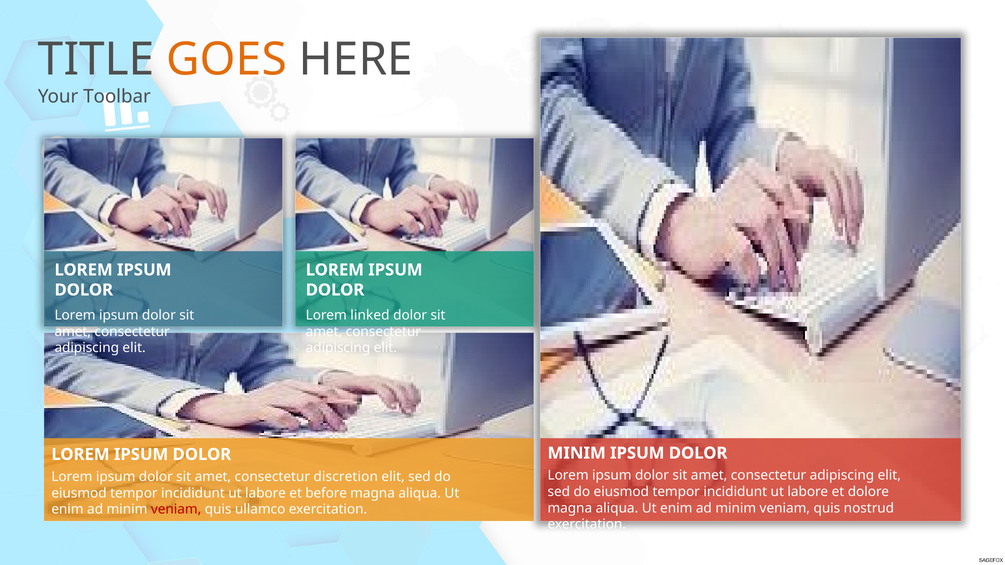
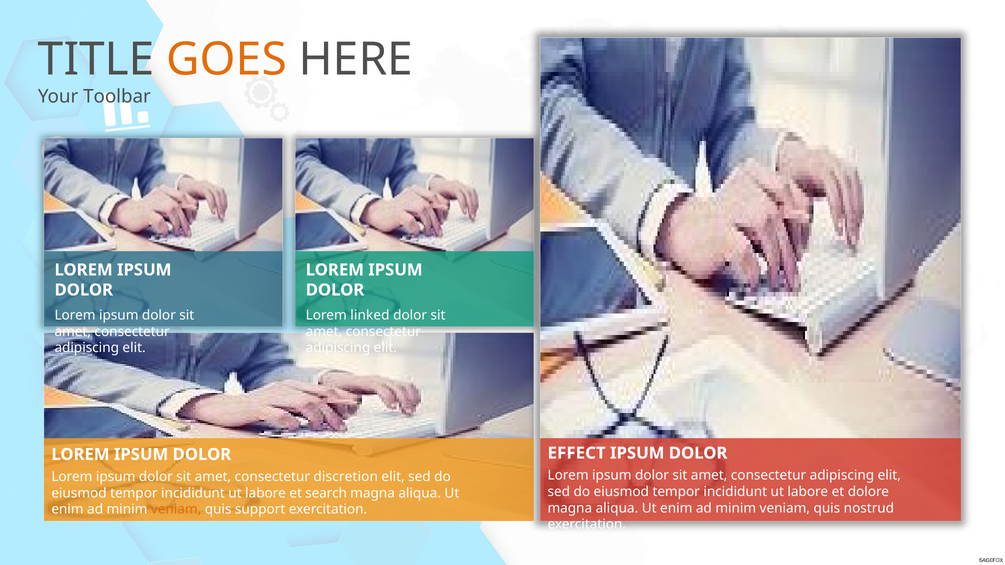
MINIM: MINIM -> EFFECT (577, 453)
before: before -> search (326, 493)
veniam colour: red -> orange (176, 510)
ullamco: ullamco -> support (260, 510)
